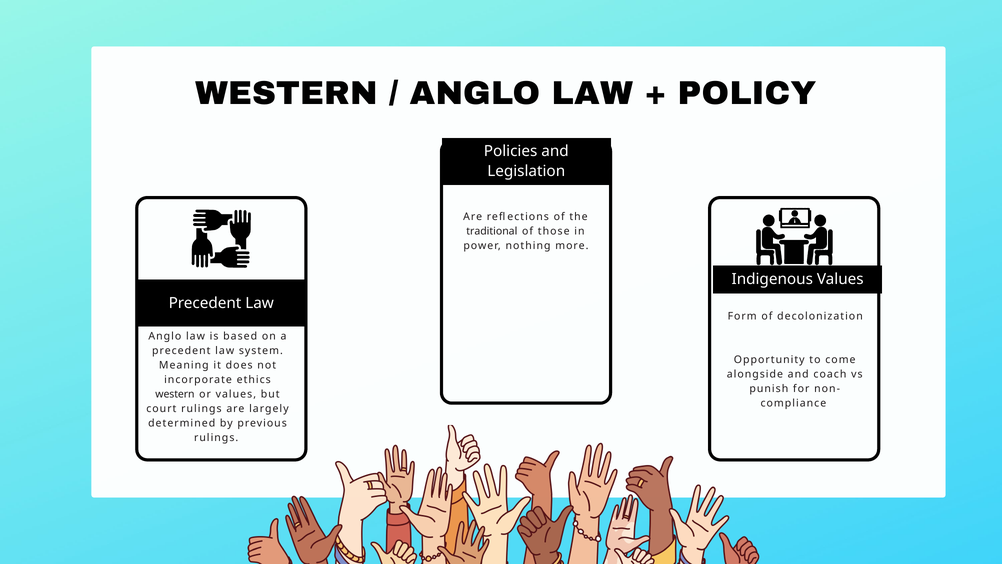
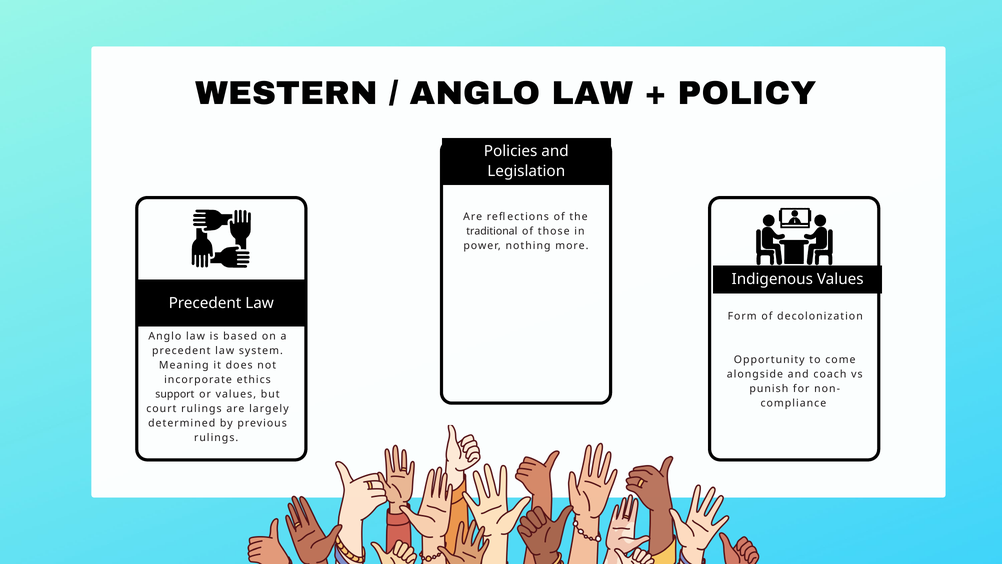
western: western -> support (175, 394)
